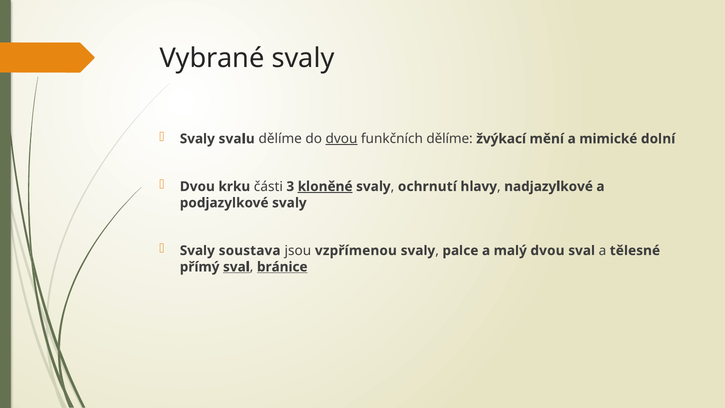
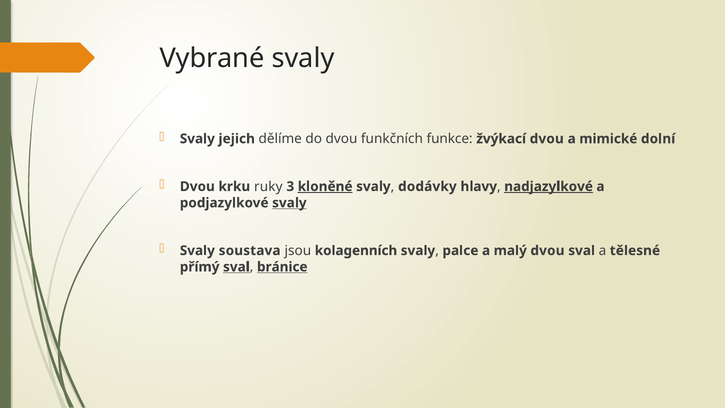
svalu: svalu -> jejich (237, 139)
dvou underline: present -> none (342, 139)
funkčních dělíme: dělíme -> funkce (450, 139)
žvýkací mění: mění -> dvou (547, 139)
části: části -> ruky (268, 186)
ochrnutí: ochrnutí -> dodávky (427, 186)
nadjazylkové underline: none -> present (549, 186)
svaly underline: none -> present (289, 203)
vzpřímenou: vzpřímenou -> kolagenních (356, 250)
